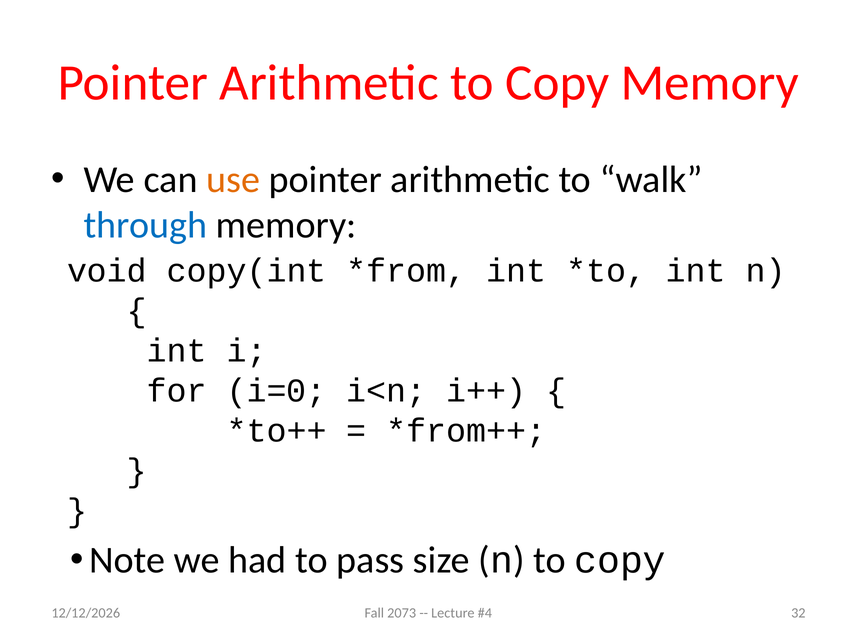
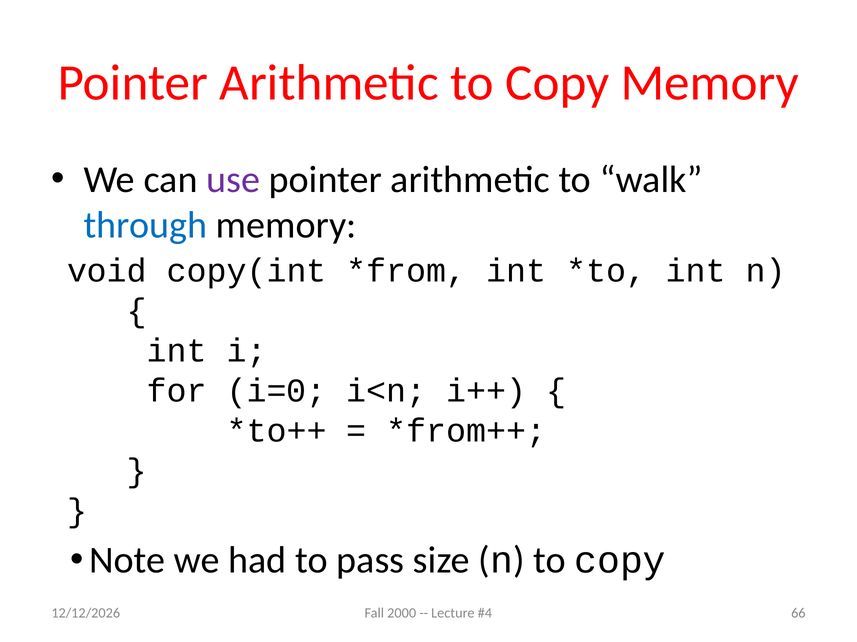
use colour: orange -> purple (233, 180)
2073: 2073 -> 2000 (402, 614)
32: 32 -> 66 (798, 614)
